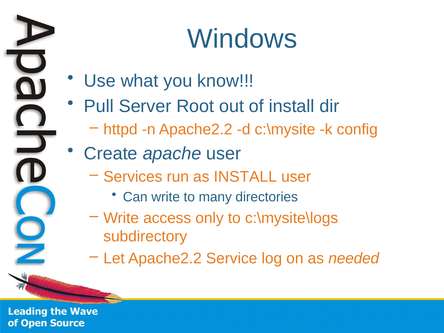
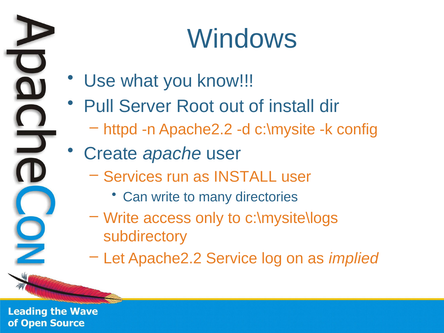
needed: needed -> implied (354, 258)
